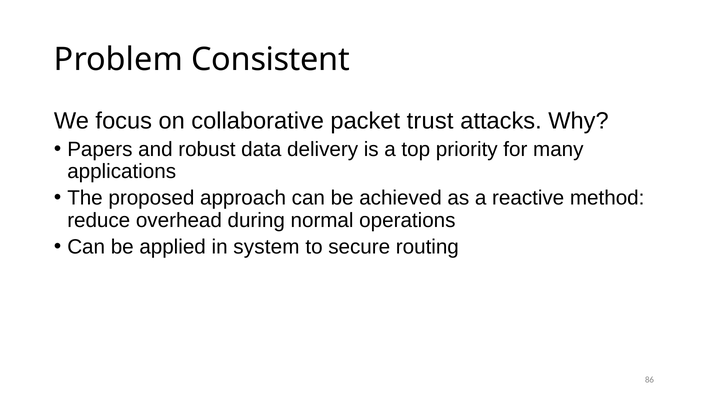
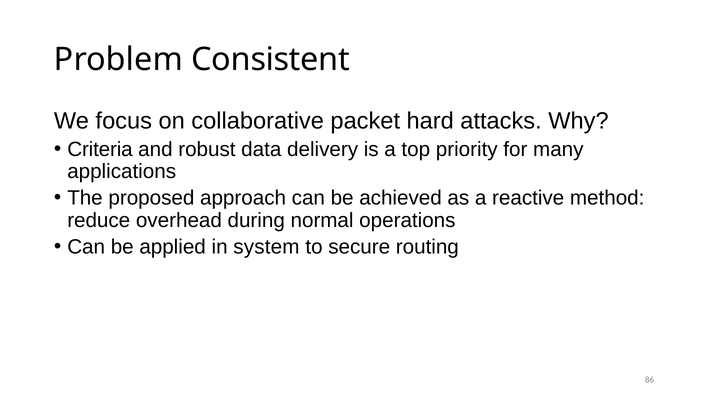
trust: trust -> hard (430, 121)
Papers: Papers -> Criteria (100, 149)
